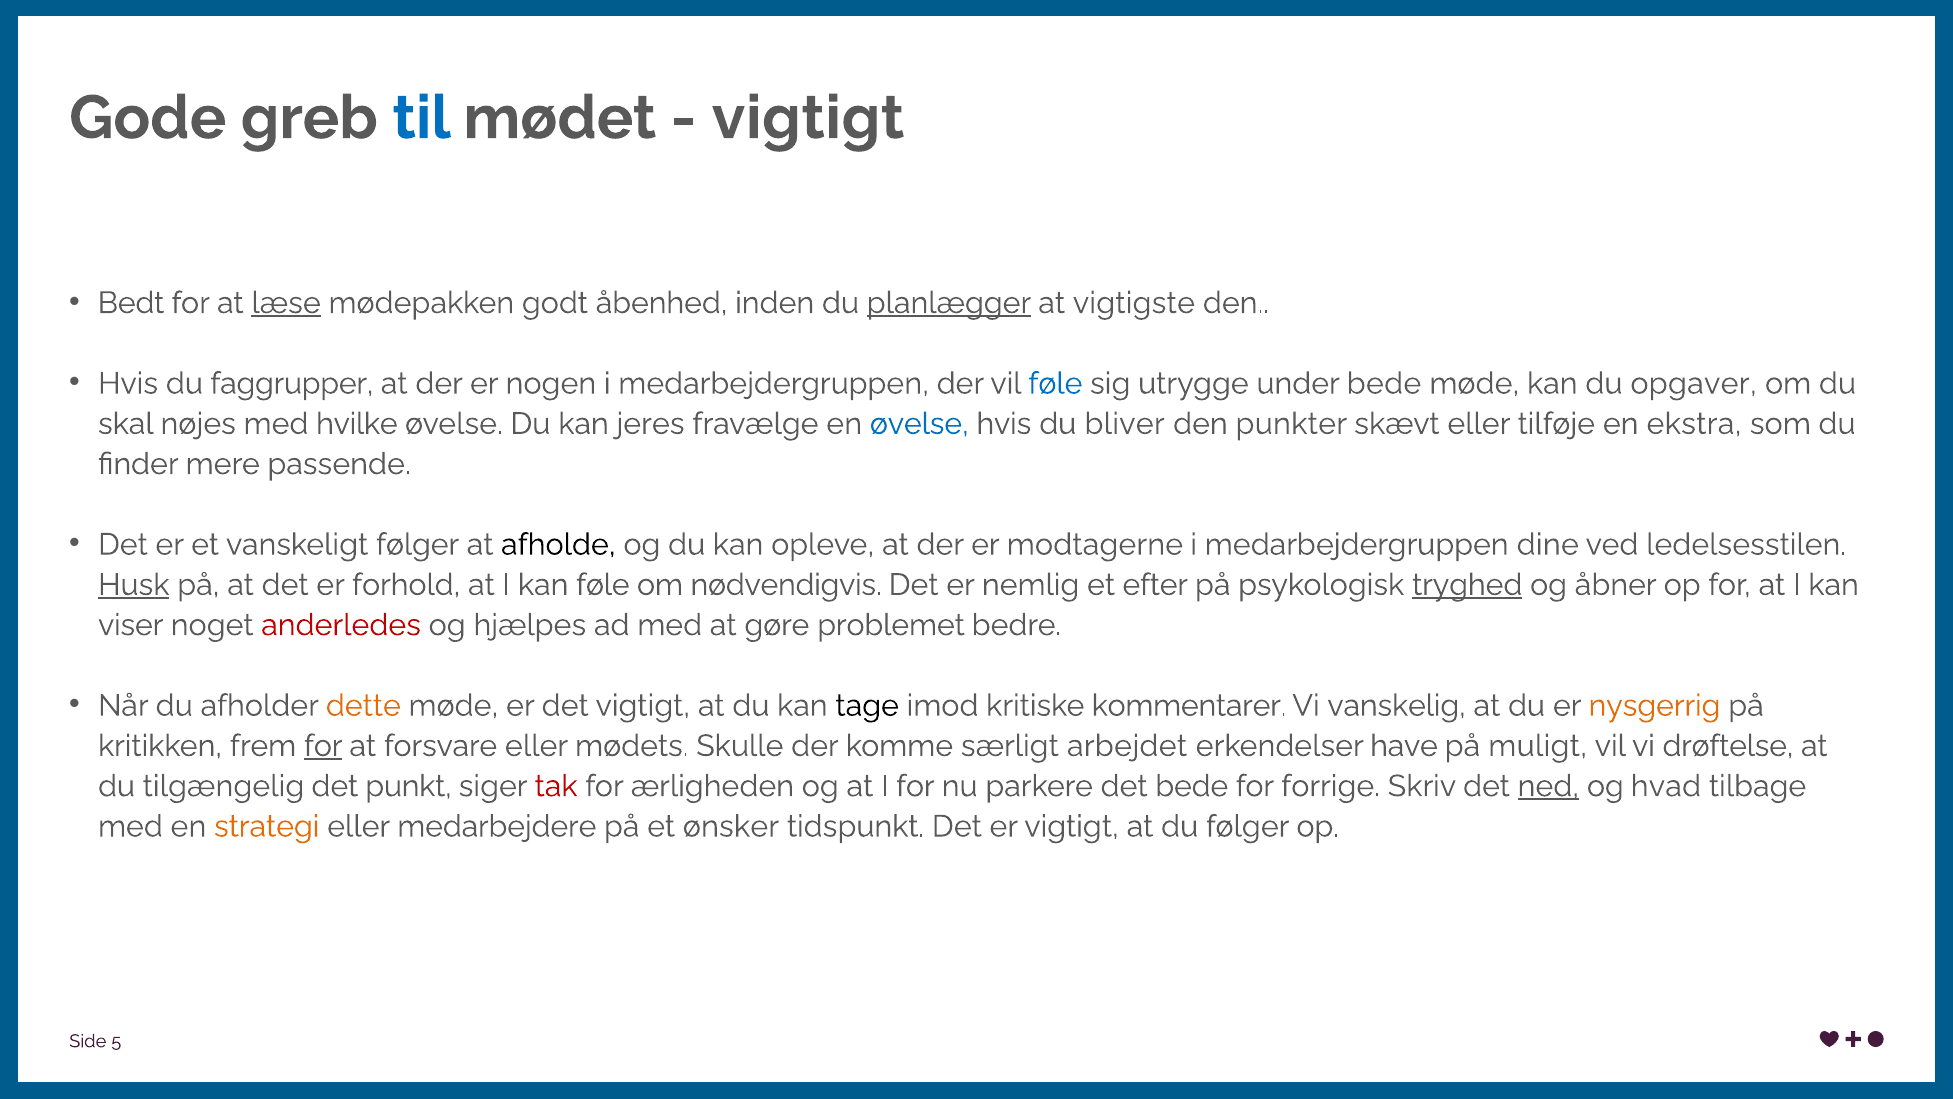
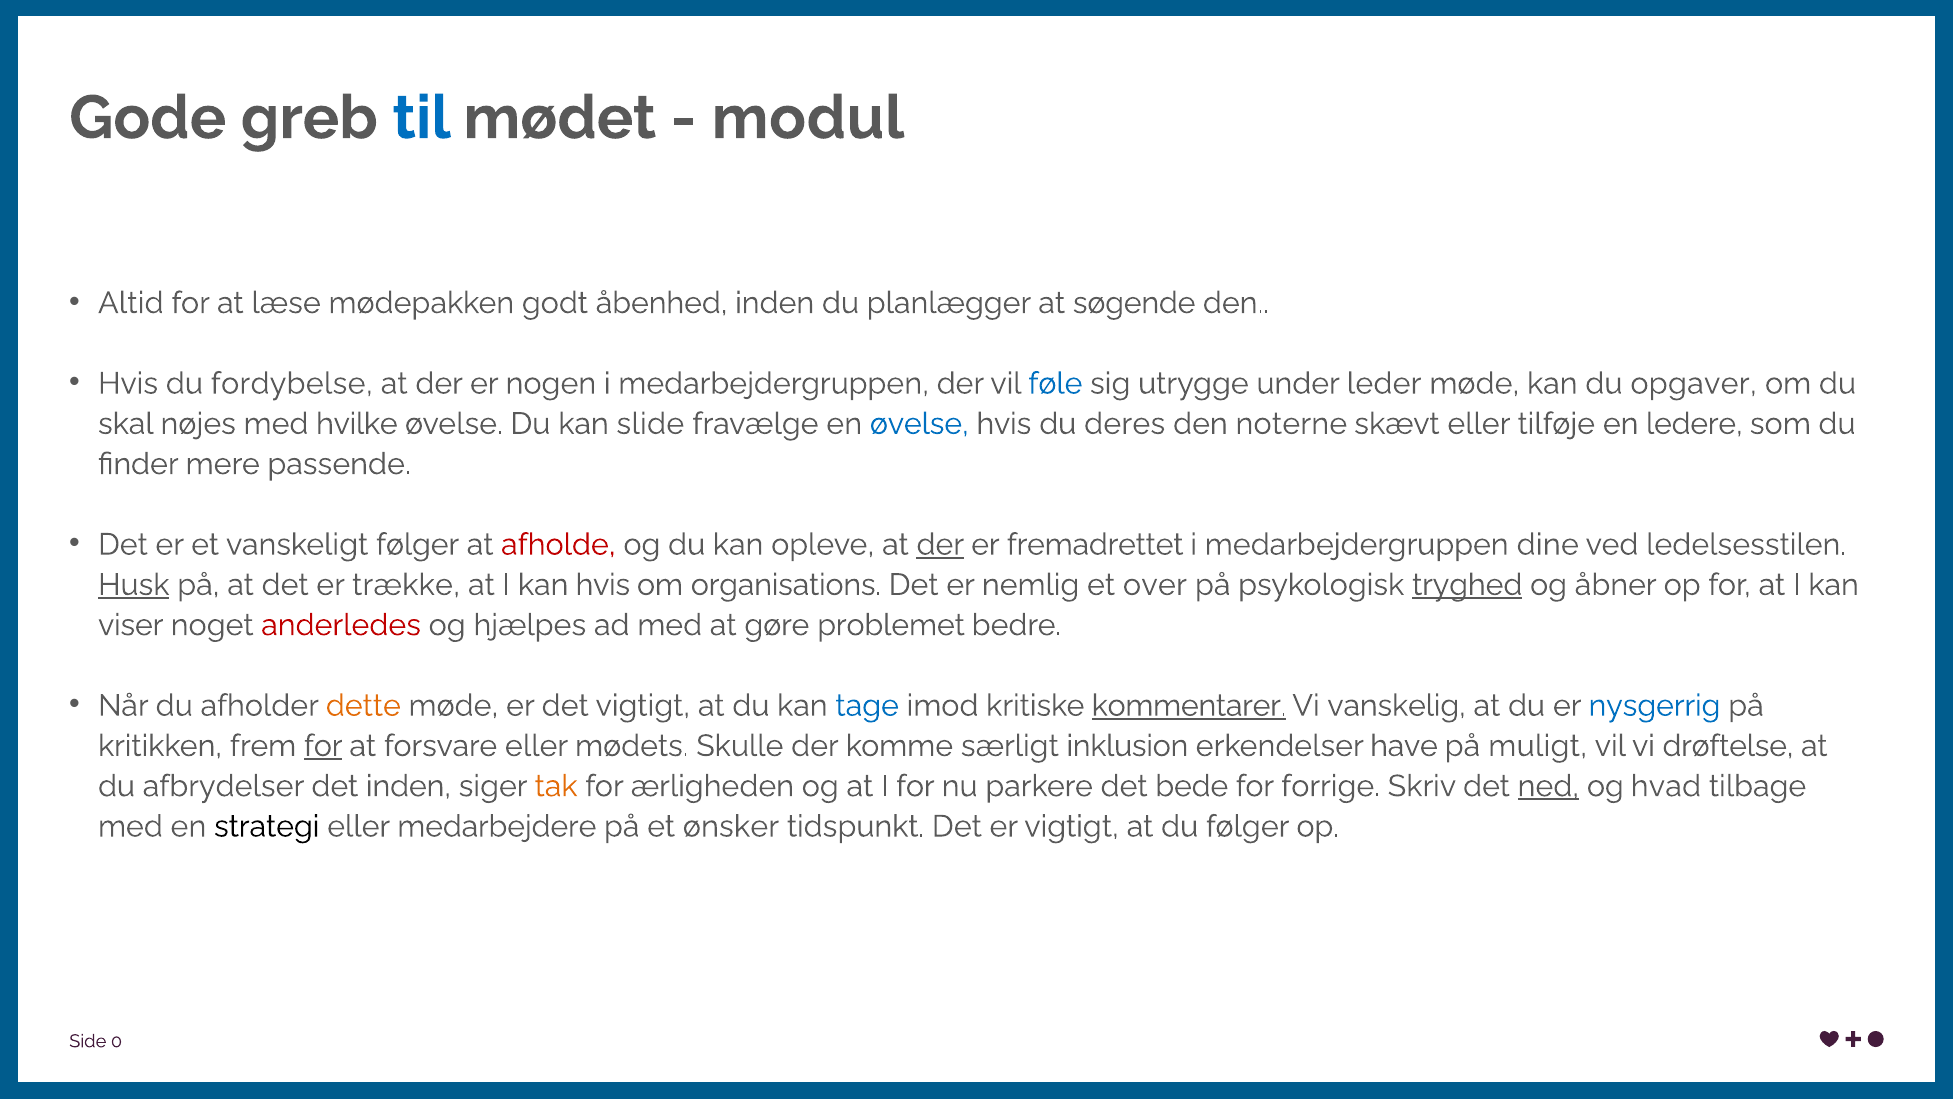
vigtigt: vigtigt -> modul (808, 118)
Bedt: Bedt -> Altid (131, 303)
læse underline: present -> none (286, 303)
planlægger underline: present -> none (949, 303)
vigtigste: vigtigste -> søgende (1134, 303)
faggrupper: faggrupper -> fordybelse (292, 383)
under bede: bede -> leder (1384, 383)
jeres: jeres -> slide (650, 424)
bliver: bliver -> deres (1125, 424)
punkter: punkter -> noterne (1291, 424)
ekstra: ekstra -> ledere (1694, 424)
afholde colour: black -> red (558, 544)
der underline: none -> present (940, 544)
modtagerne: modtagerne -> fremadrettet (1095, 544)
forhold: forhold -> trække (406, 585)
kan føle: føle -> hvis (603, 585)
nødvendigvis: nødvendigvis -> organisations (786, 585)
efter: efter -> over (1155, 585)
tage colour: black -> blue (867, 705)
kommentarer underline: none -> present (1189, 705)
nysgerrig colour: orange -> blue (1654, 705)
arbejdet: arbejdet -> inklusion (1127, 746)
tilgængelig: tilgængelig -> afbrydelser (223, 786)
det punkt: punkt -> inden (409, 786)
tak colour: red -> orange (556, 786)
strategi colour: orange -> black (267, 826)
5: 5 -> 0 (116, 1041)
